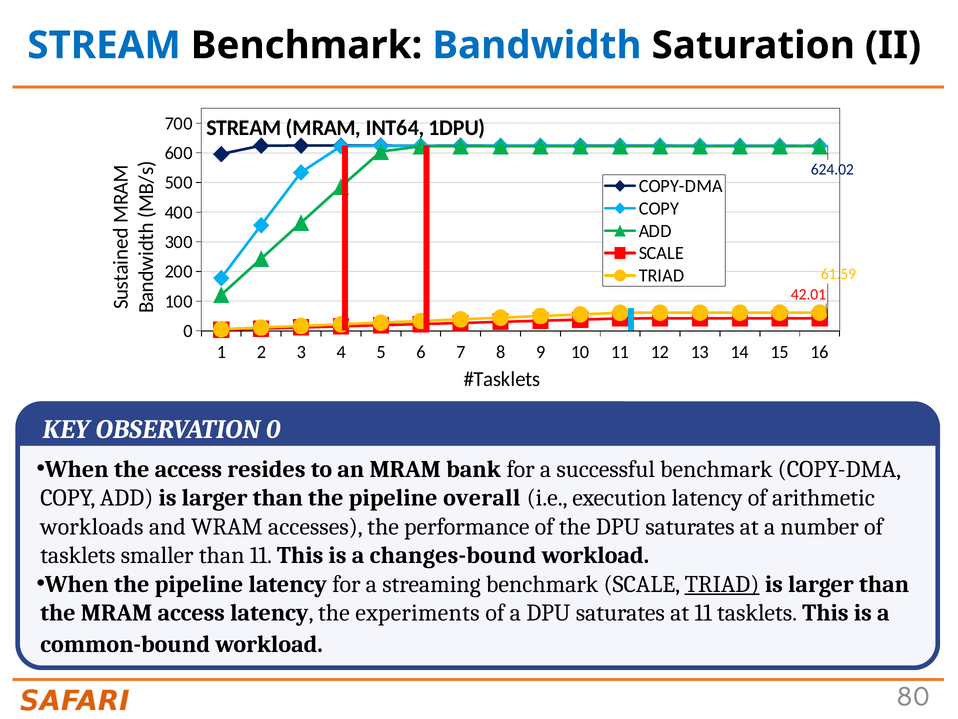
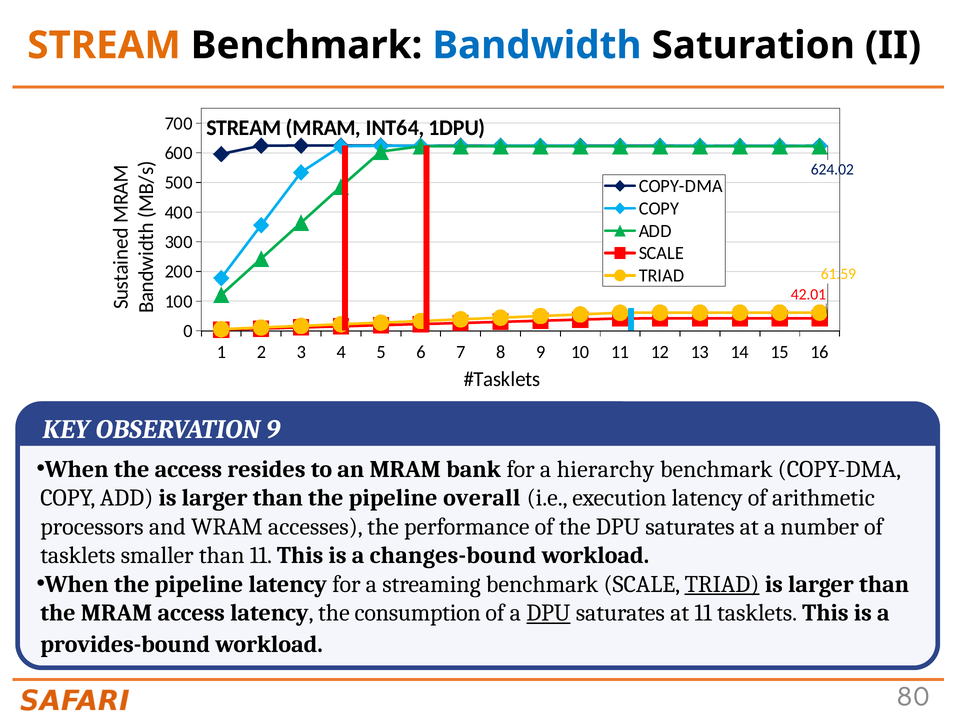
STREAM colour: blue -> orange (104, 45)
OBSERVATION 0: 0 -> 9 (273, 429)
successful: successful -> hierarchy (606, 469)
workloads: workloads -> processors (92, 526)
experiments: experiments -> consumption (418, 612)
DPU underline: none -> present (548, 612)
common-bound: common-bound -> provides-bound (125, 644)
